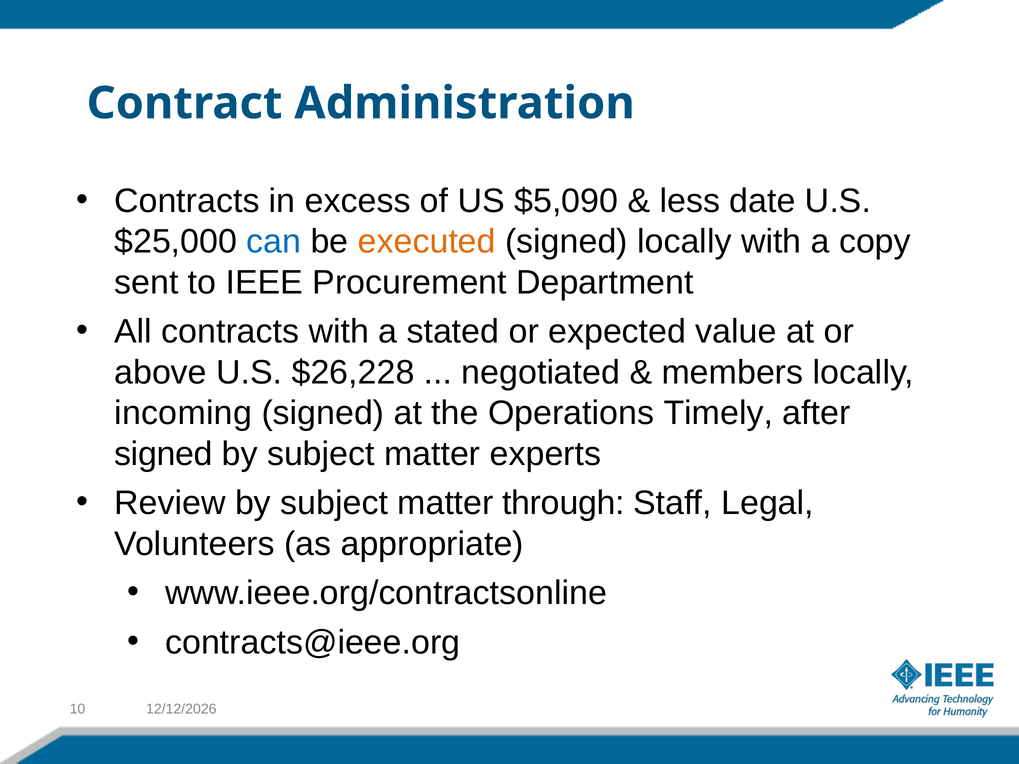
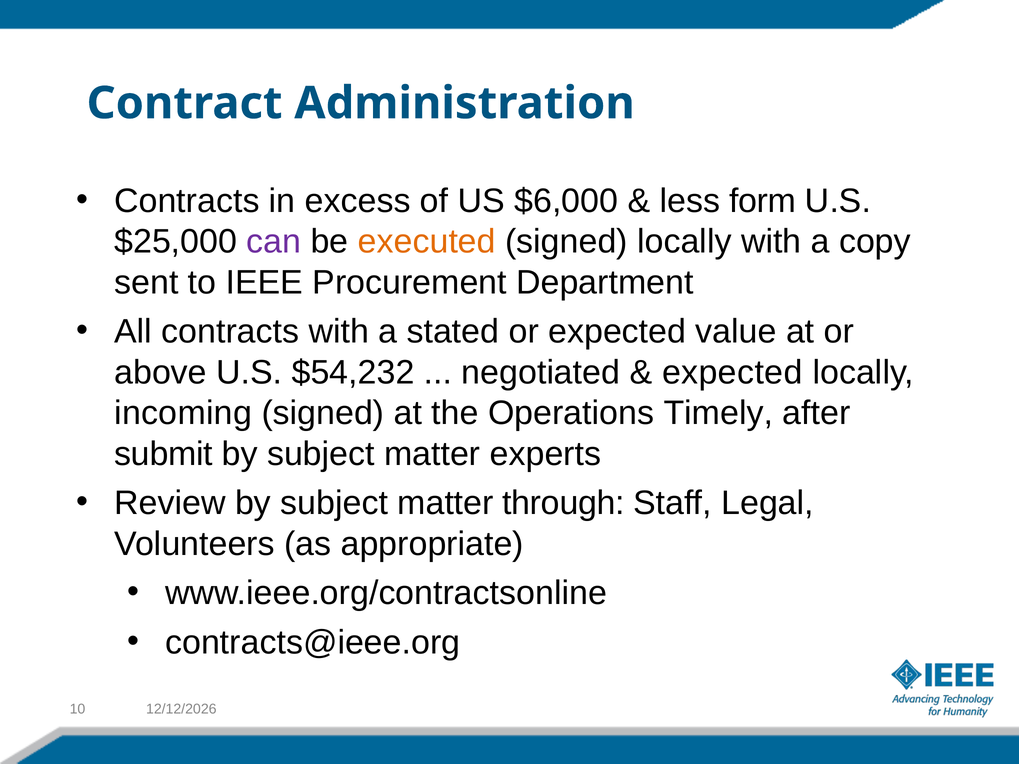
$5,090: $5,090 -> $6,000 (566, 201)
date: date -> form (763, 201)
can colour: blue -> purple (274, 242)
$26,228: $26,228 -> $54,232 (353, 373)
members: members -> expected (732, 373)
signed: signed -> submit (164, 454)
